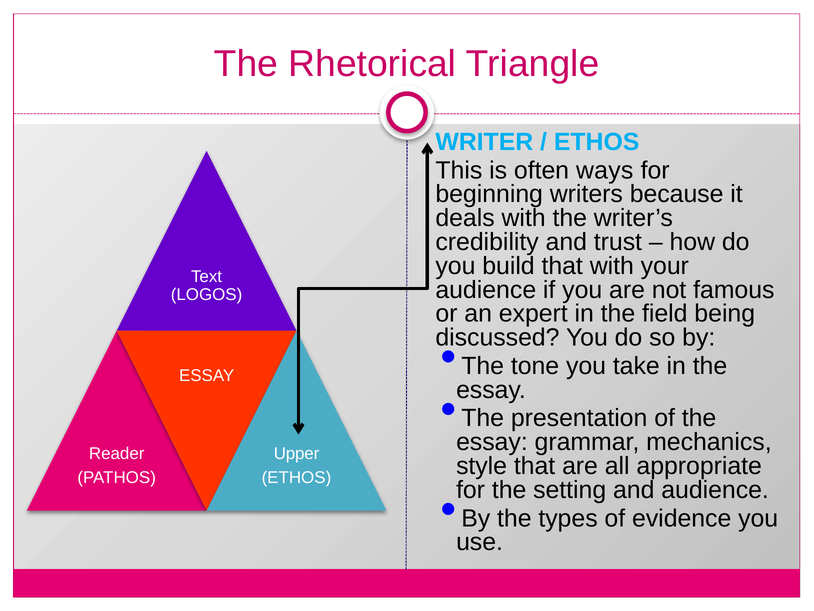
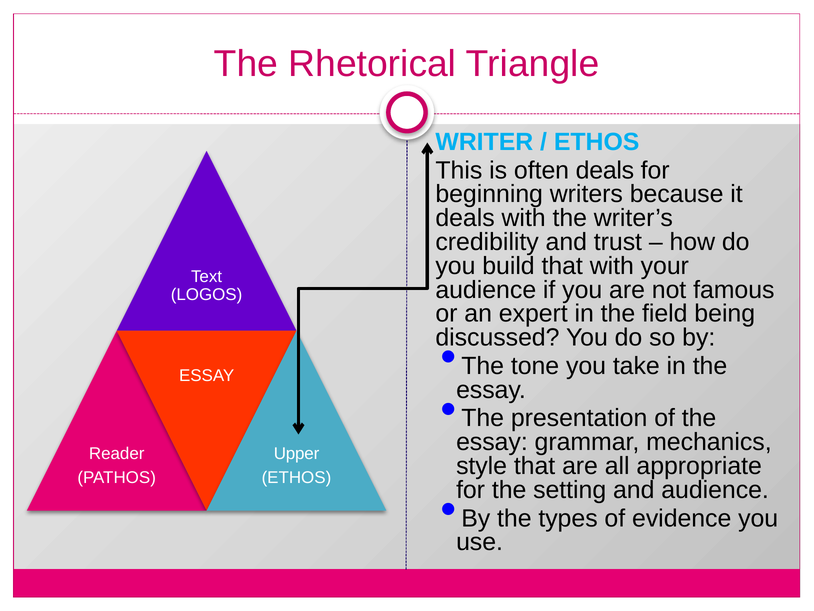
often ways: ways -> deals (605, 170)
